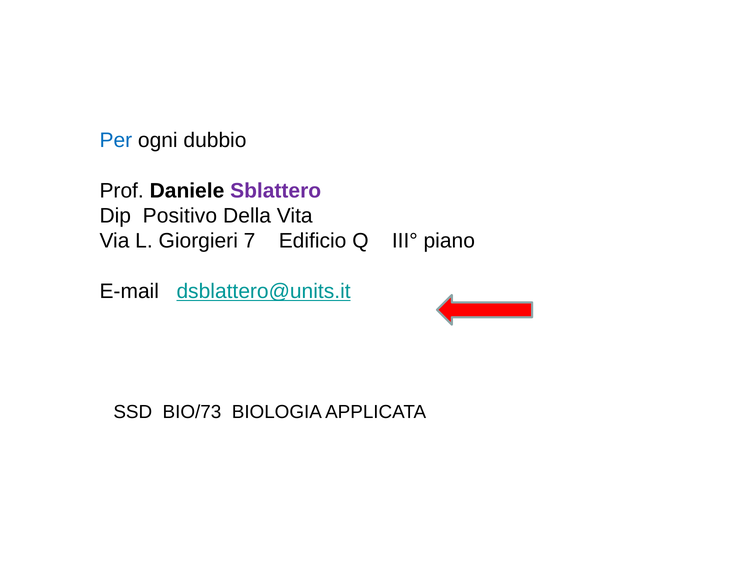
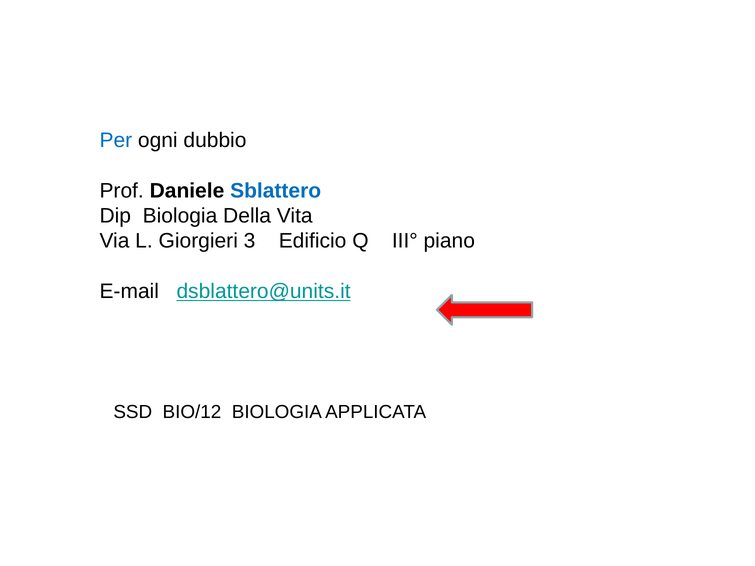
Sblattero colour: purple -> blue (276, 191)
Dip Positivo: Positivo -> Biologia (180, 216)
7: 7 -> 3 (250, 241)
BIO/73: BIO/73 -> BIO/12 (192, 412)
